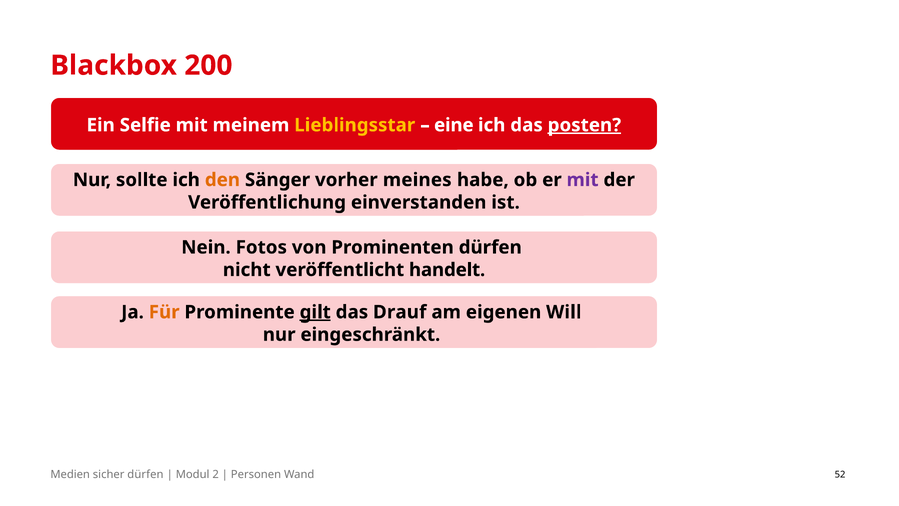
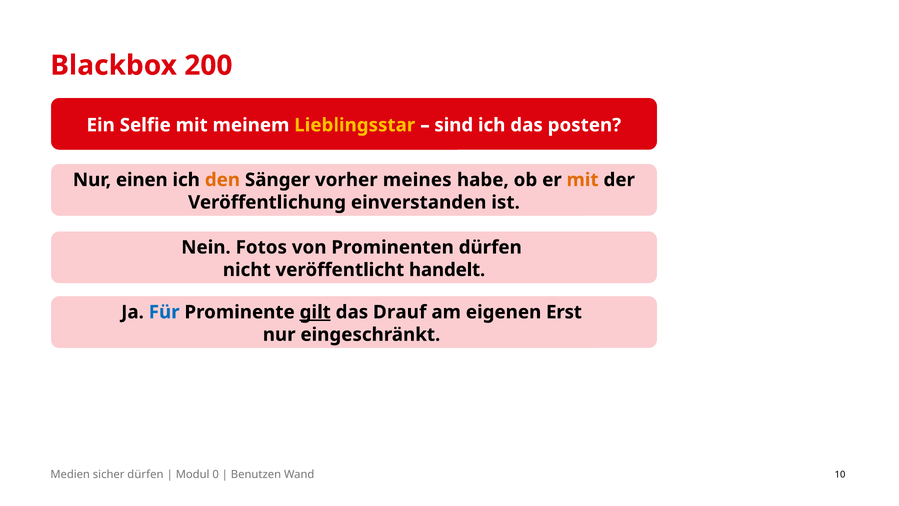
eine: eine -> sind (454, 125)
posten underline: present -> none (584, 125)
sollte: sollte -> einen (142, 180)
mit colour: purple -> orange (583, 180)
Für colour: orange -> blue (164, 312)
Will: Will -> Erst (564, 312)
2: 2 -> 0 (216, 474)
Personen: Personen -> Benutzen (256, 474)
52: 52 -> 10 (840, 475)
